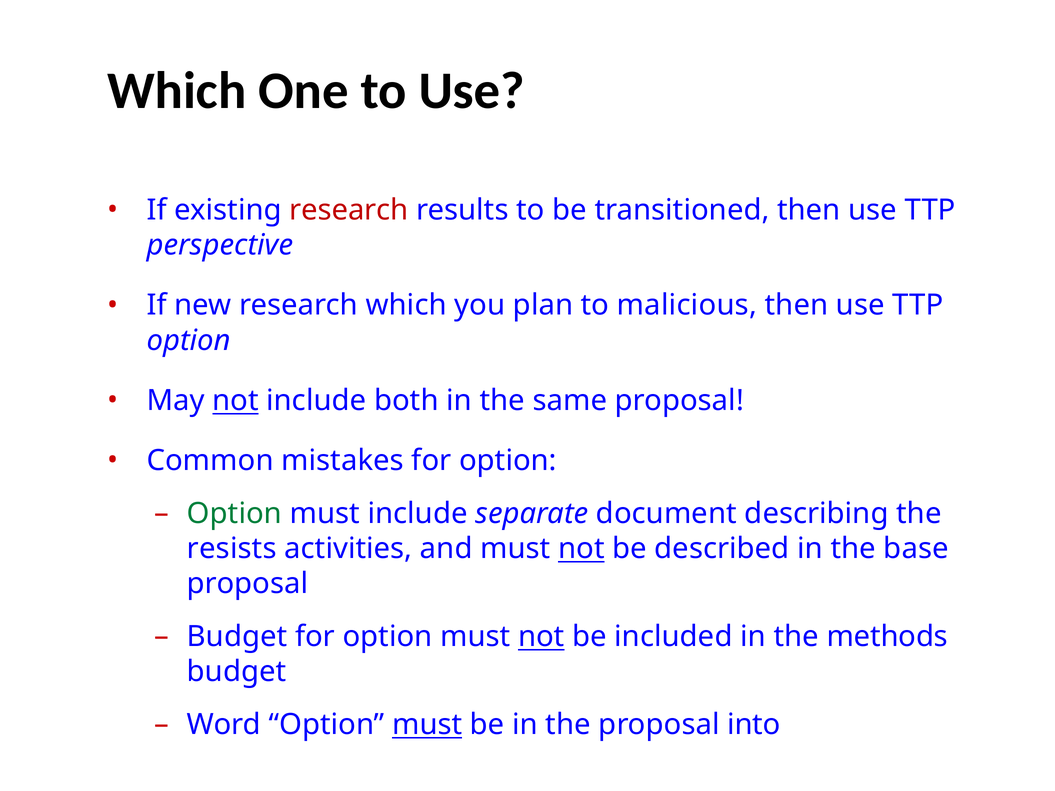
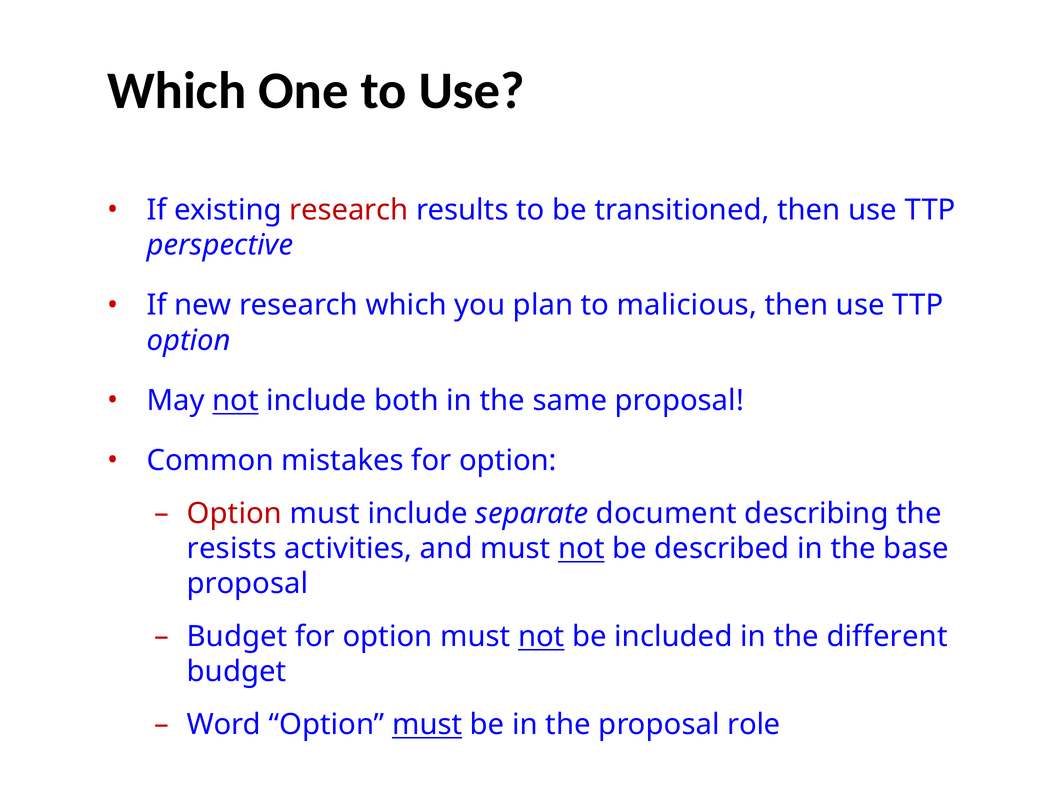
Option colour: green -> red (234, 514)
methods: methods -> different (887, 637)
into: into -> role (754, 725)
